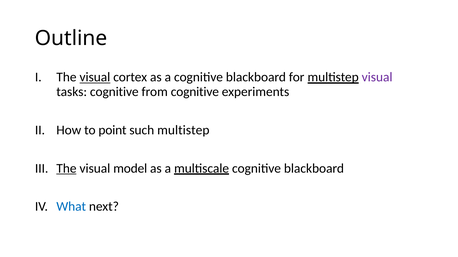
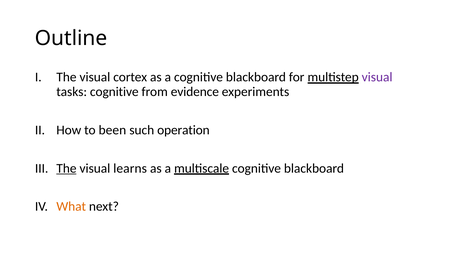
visual underline: present -> none (95, 77)
from cognitive: cognitive -> evidence (195, 92)
point: point -> been (112, 130)
such multistep: multistep -> operation (183, 130)
model: model -> learns (130, 169)
What colour: blue -> orange (71, 207)
